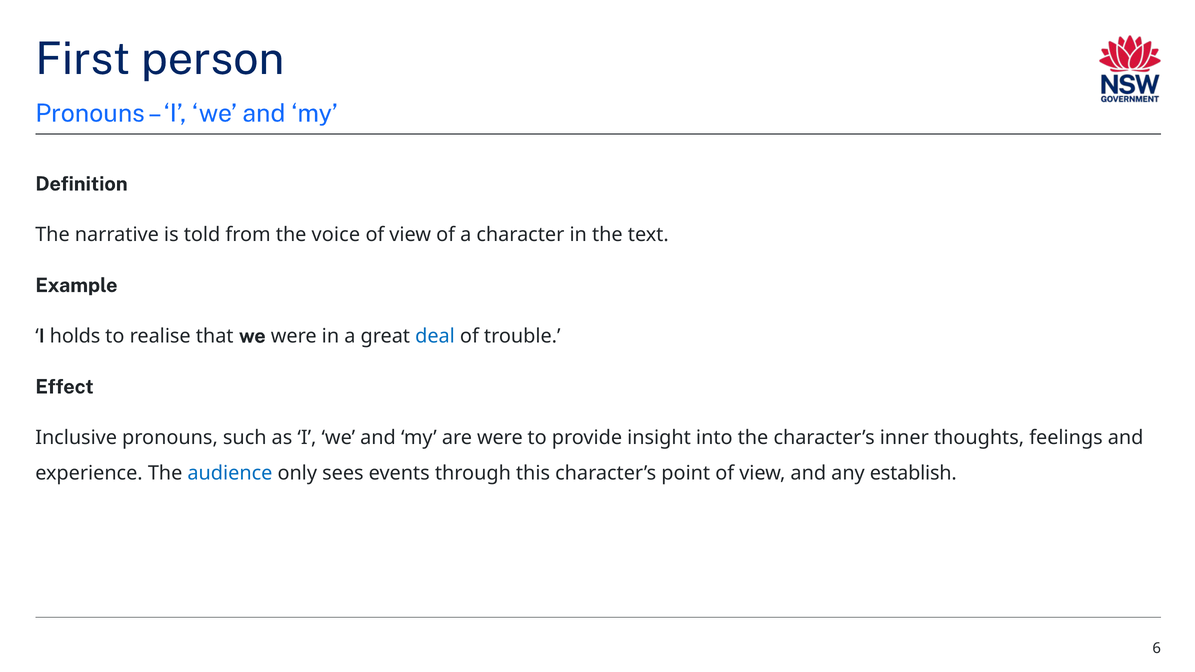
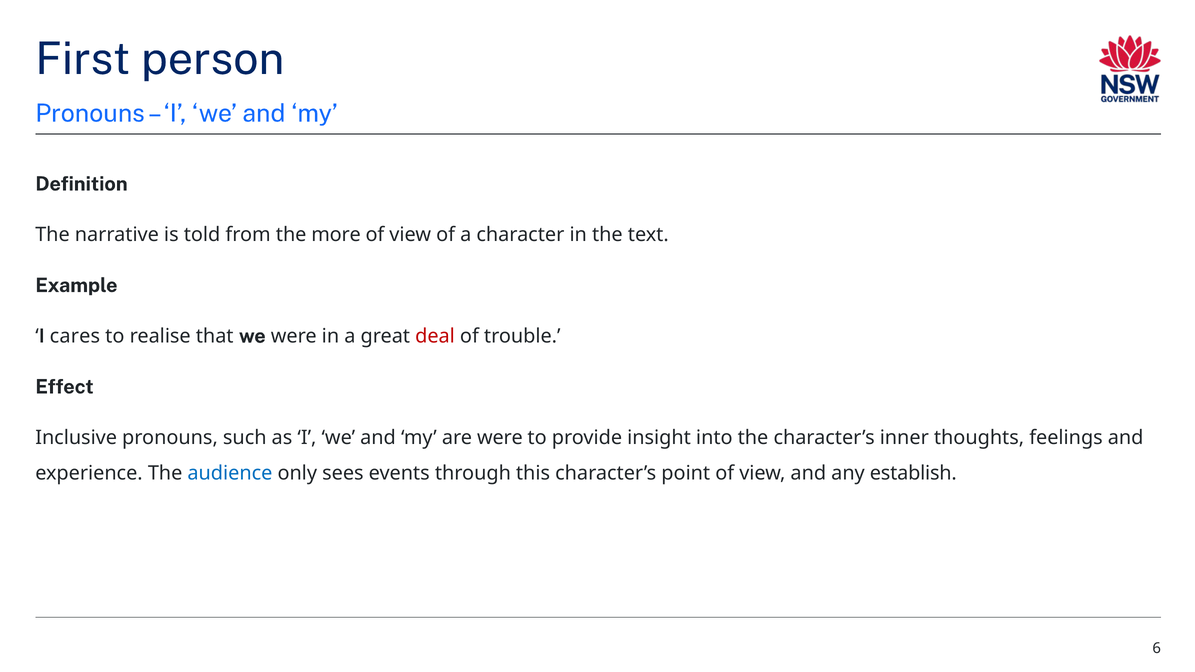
voice: voice -> more (336, 235)
holds: holds -> cares (75, 336)
deal colour: blue -> red (435, 336)
